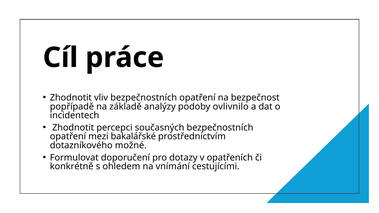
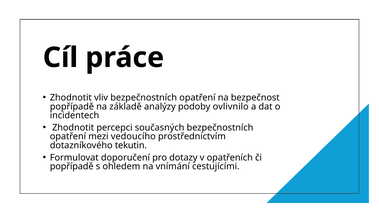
bakalářské: bakalářské -> vedoucího (133, 137)
možné: možné -> tekutin (131, 145)
konkrétně: konkrétně -> popřípadě (72, 167)
